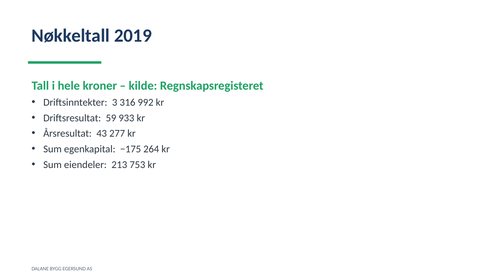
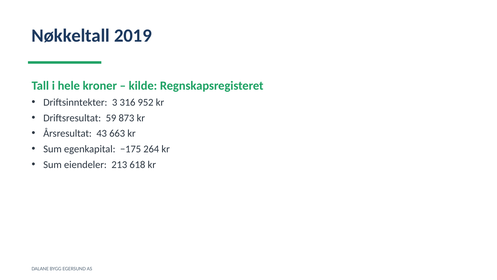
992: 992 -> 952 (146, 102)
933: 933 -> 873 (126, 118)
277: 277 -> 663 (117, 133)
753: 753 -> 618 (137, 164)
